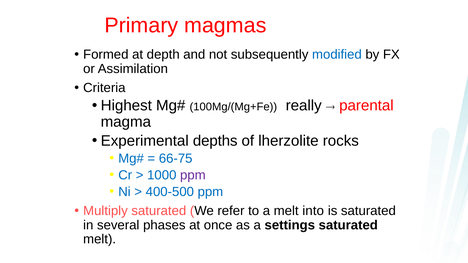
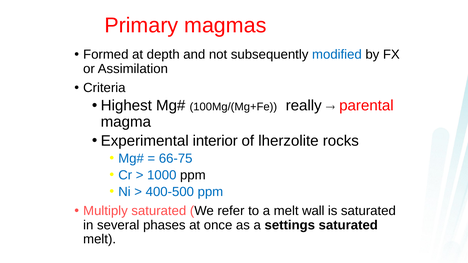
depths: depths -> interior (215, 141)
ppm colour: purple -> black (193, 175)
into: into -> wall (313, 211)
